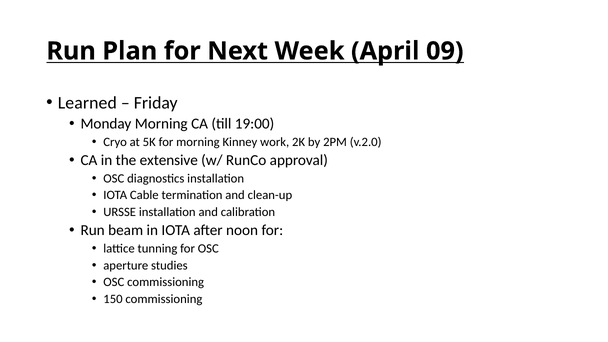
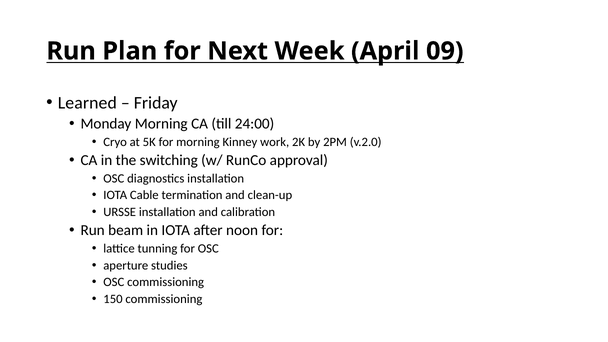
19:00: 19:00 -> 24:00 (255, 124)
extensive: extensive -> switching (169, 160)
